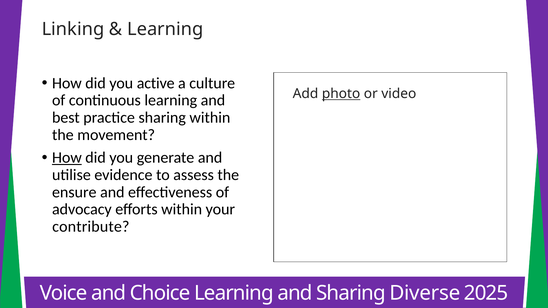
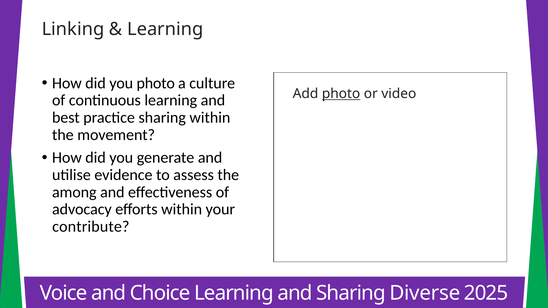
you active: active -> photo (156, 83)
How underline: present -> none (67, 158)
ensure: ensure -> among (74, 192)
